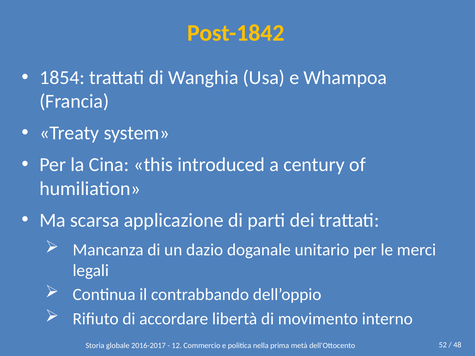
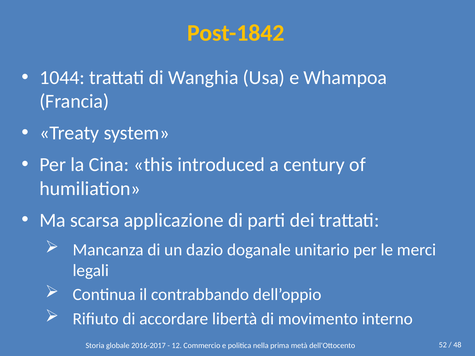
1854: 1854 -> 1044 (62, 78)
